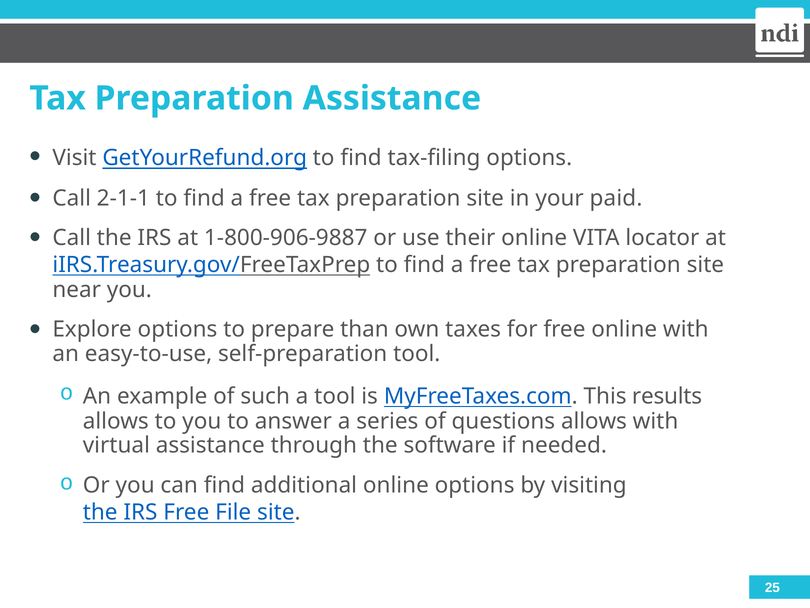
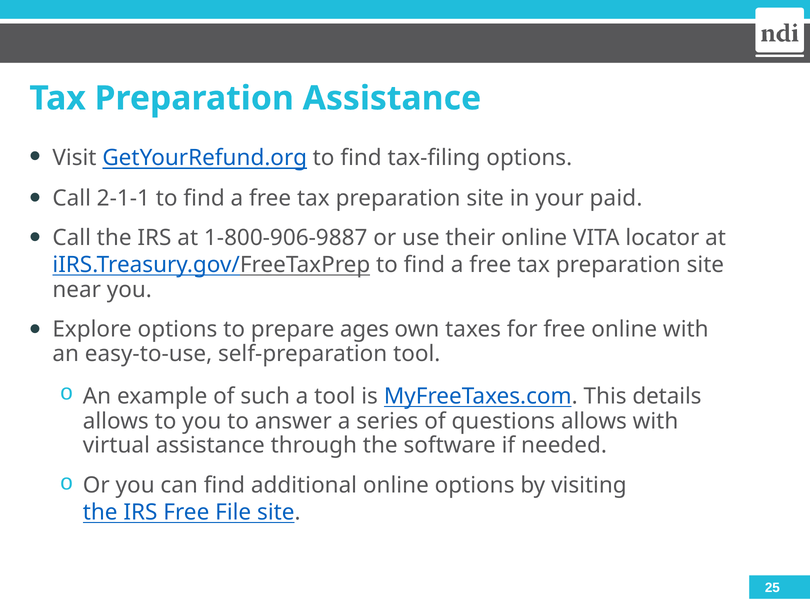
than: than -> ages (365, 329)
results: results -> details (667, 396)
